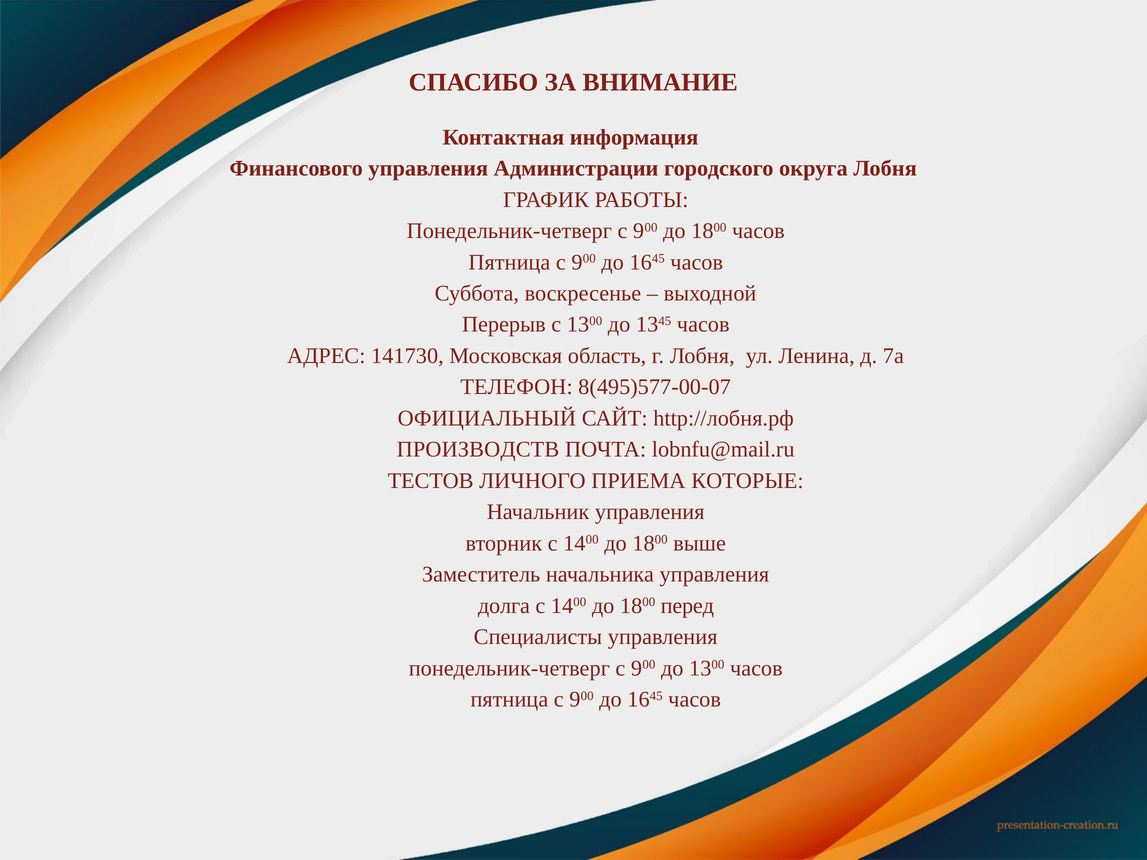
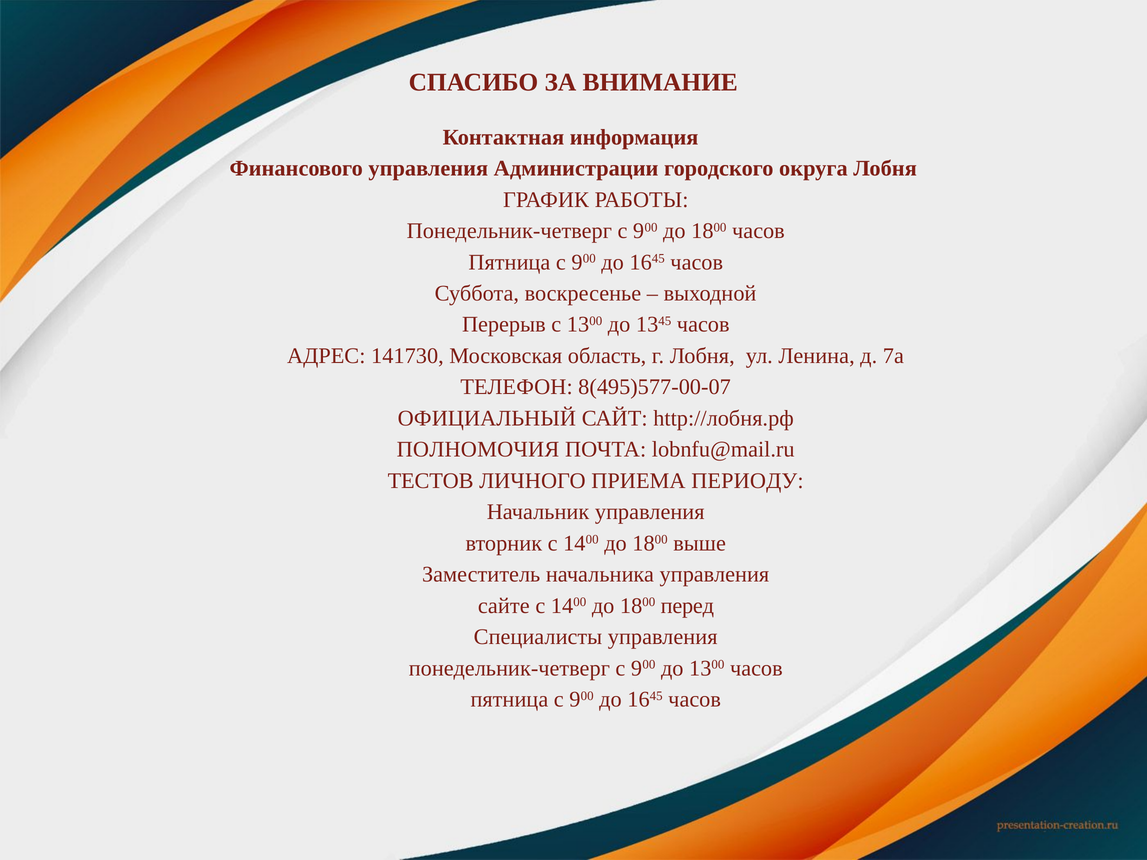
ПРОИЗВОДСТВ: ПРОИЗВОДСТВ -> ПОЛНОМОЧИЯ (478, 450)
КОТОРЫЕ: КОТОРЫЕ -> ПЕРИОДУ (747, 481)
долга: долга -> сайте (504, 606)
